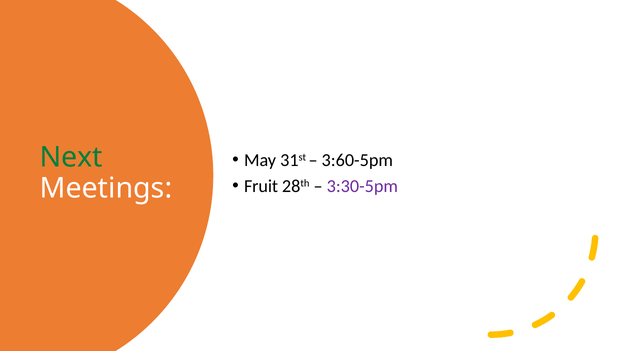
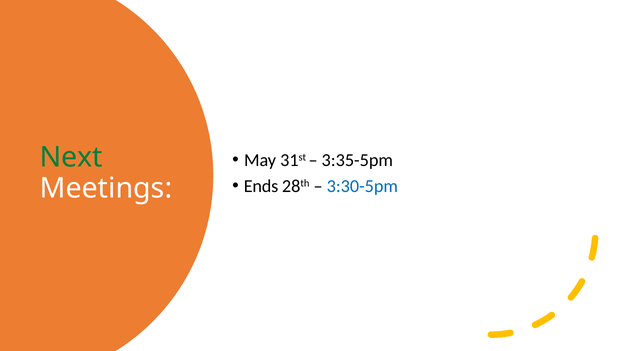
3:60-5pm: 3:60-5pm -> 3:35-5pm (357, 160)
Fruit: Fruit -> Ends (261, 186)
3:30-5pm colour: purple -> blue (362, 186)
